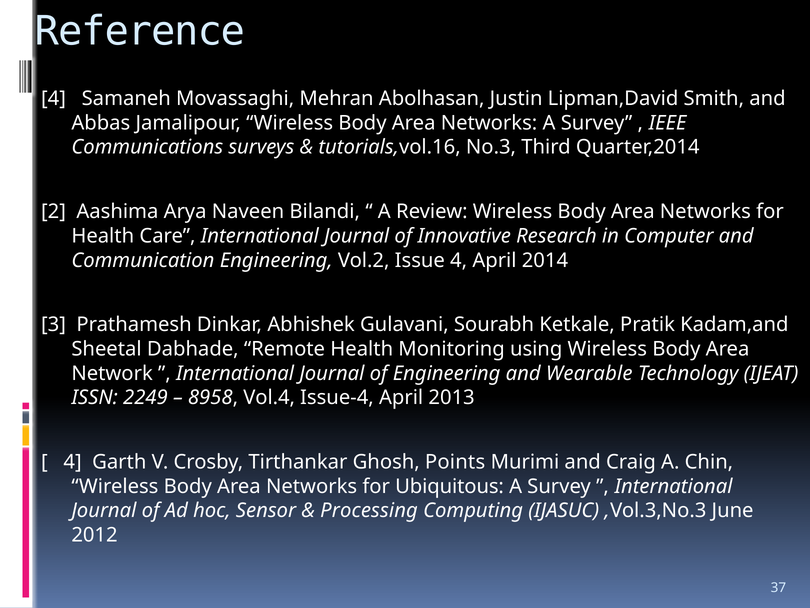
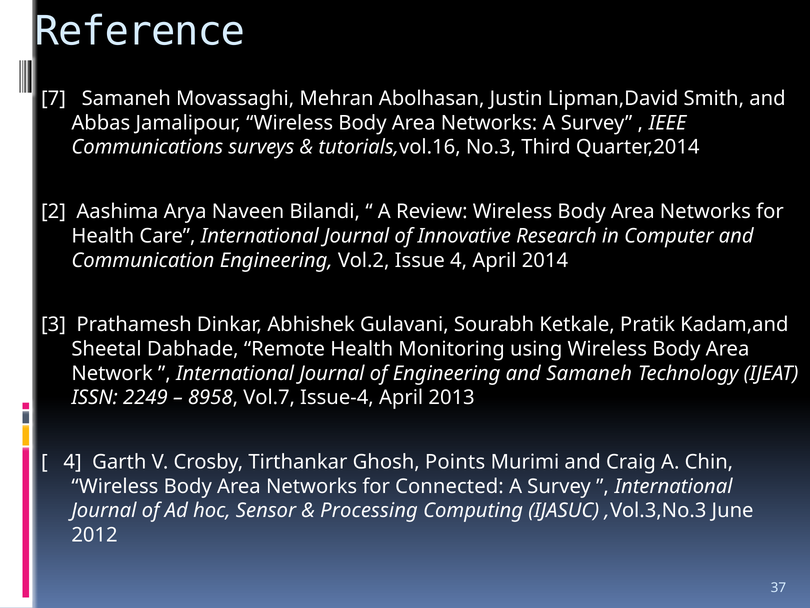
4: 4 -> 7 (53, 99)
and Wearable: Wearable -> Samaneh (589, 373)
Vol.4: Vol.4 -> Vol.7 (269, 397)
Ubiquitous: Ubiquitous -> Connected (449, 486)
